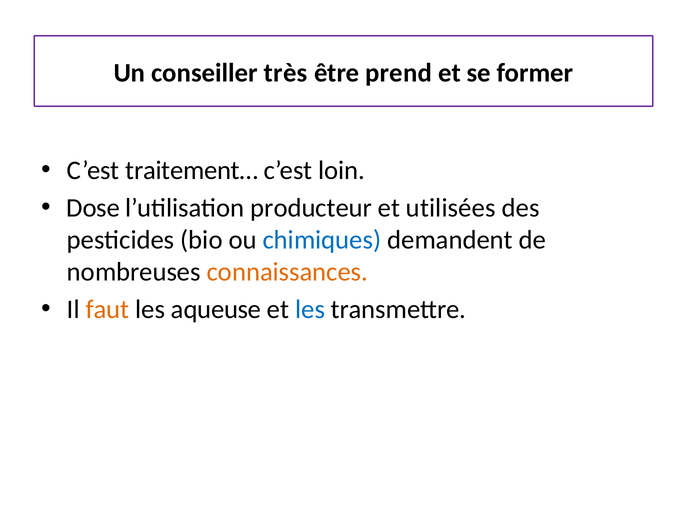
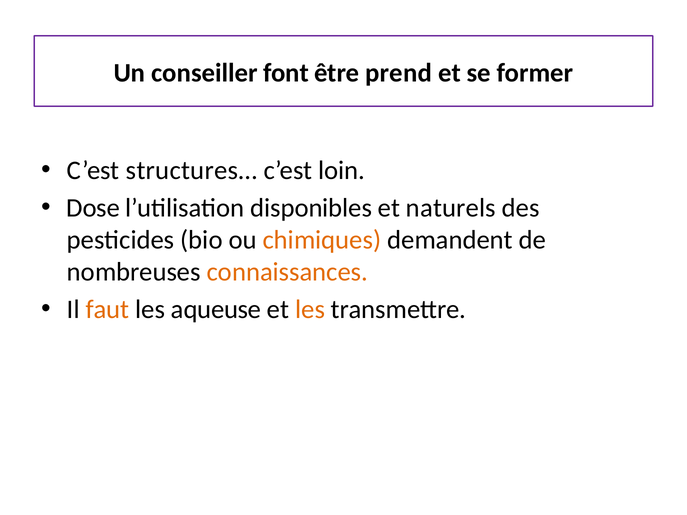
très: très -> font (286, 73)
traitement…: traitement… -> structures… (191, 171)
producteur: producteur -> disponibles (311, 208)
utilisées: utilisées -> naturels (451, 208)
chimiques colour: blue -> orange (322, 240)
les colour: blue -> orange (310, 309)
